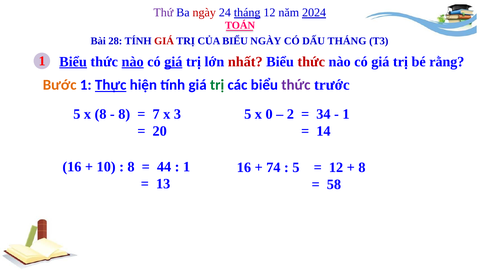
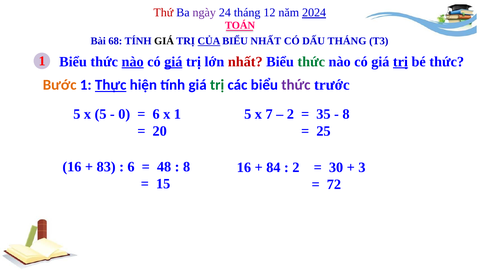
Thứ colour: purple -> red (163, 13)
ngày colour: red -> purple (204, 13)
tháng underline: present -> none (247, 13)
28: 28 -> 68 (115, 41)
GIÁ colour: red -> black (164, 41)
CỦA underline: none -> present (209, 41)
BIỂU NGÀY: NGÀY -> NHẤT (266, 41)
Biểu underline: present -> none (73, 62)
thức colour: red -> green (311, 62)
trị underline: none -> present (400, 62)
bé rằng: rằng -> thức (447, 62)
x 8: 8 -> 5 (101, 114)
8: 8 -> 0 (124, 114)
7: 7 -> 6 (156, 114)
x 3: 3 -> 1 (177, 114)
0: 0 -> 7 (269, 114)
34: 34 -> 35 (323, 114)
1: 1 -> 8 (346, 114)
14: 14 -> 25 (323, 131)
10: 10 -> 83 (106, 167)
8: 8 -> 6 (131, 167)
44: 44 -> 48 (164, 167)
1: 1 -> 8 (187, 167)
74: 74 -> 84 (273, 167)
5: 5 -> 2 (296, 167)
12: 12 -> 30 (336, 167)
8: 8 -> 3 (362, 167)
13: 13 -> 15 (163, 184)
58: 58 -> 72 (334, 184)
